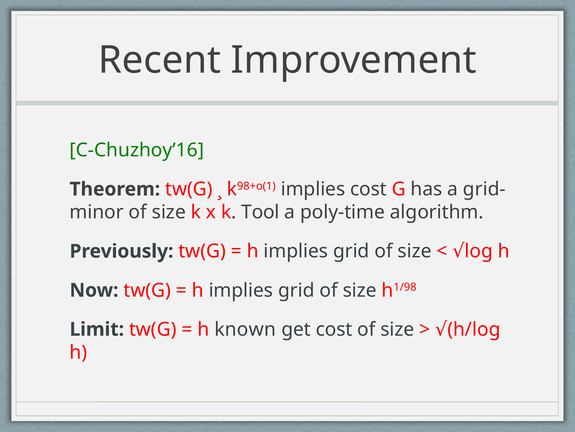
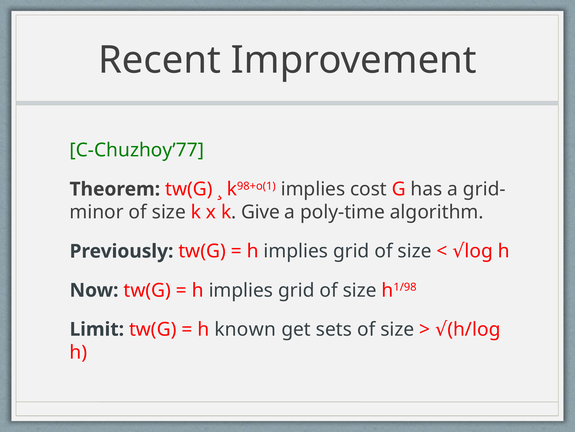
C-Chuzhoy’16: C-Chuzhoy’16 -> C-Chuzhoy’77 (137, 150)
Tool: Tool -> Give (260, 212)
get cost: cost -> sets (334, 329)
